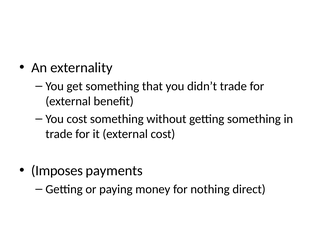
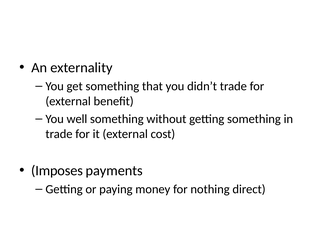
You cost: cost -> well (77, 119)
